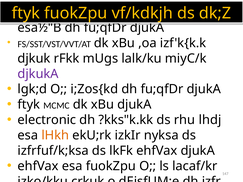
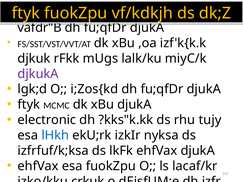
esa½"B: esa½"B -> vafdr"B (40, 28)
lhdj: lhdj -> tujy (210, 120)
lHkh colour: orange -> blue (55, 135)
